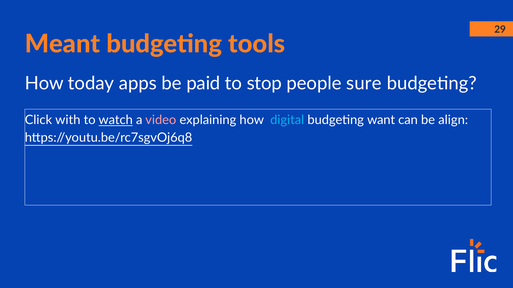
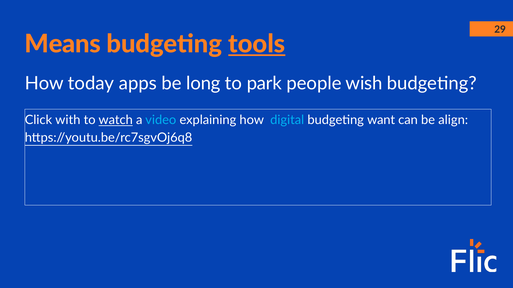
Meant: Meant -> Means (63, 44)
tools underline: none -> present (257, 44)
paid: paid -> long (203, 84)
stop: stop -> park (264, 84)
sure: sure -> wish (364, 84)
video colour: pink -> light blue (161, 120)
